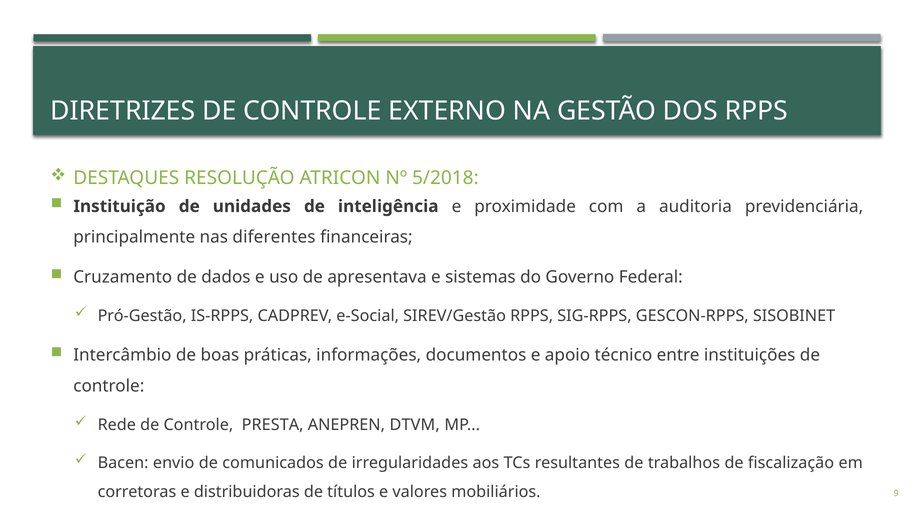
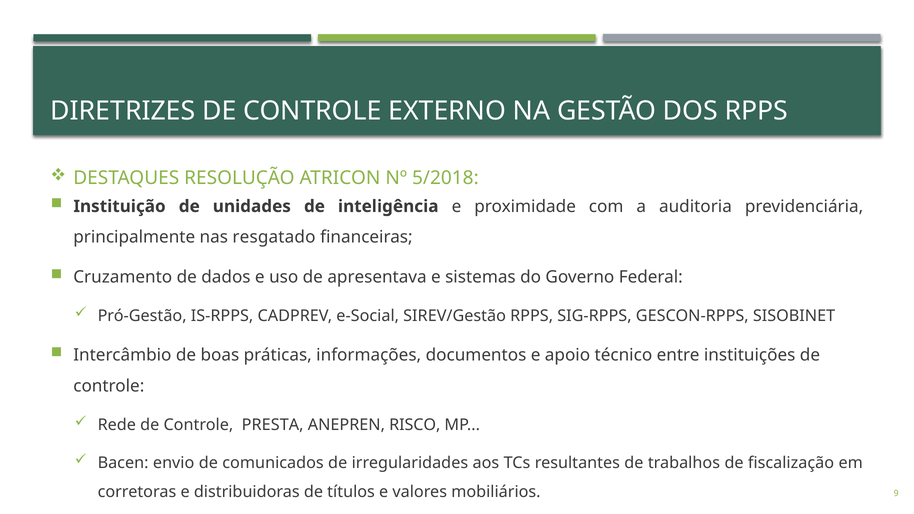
diferentes: diferentes -> resgatado (274, 237)
DTVM: DTVM -> RISCO (415, 425)
